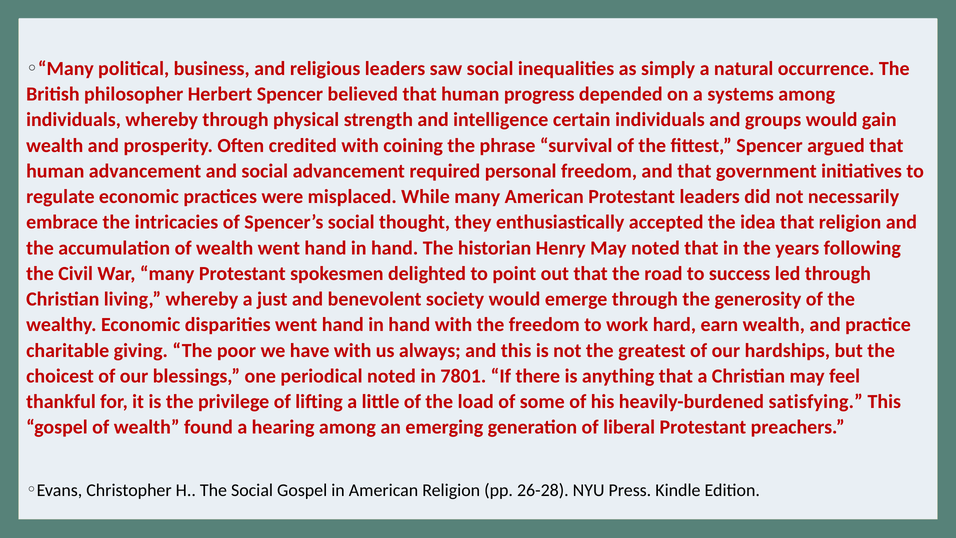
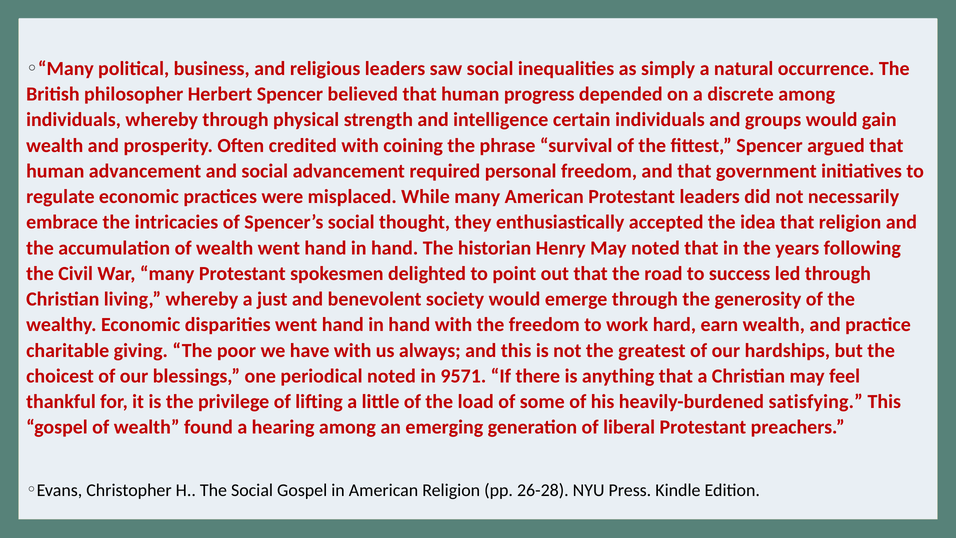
systems: systems -> discrete (741, 94)
7801: 7801 -> 9571 (463, 376)
